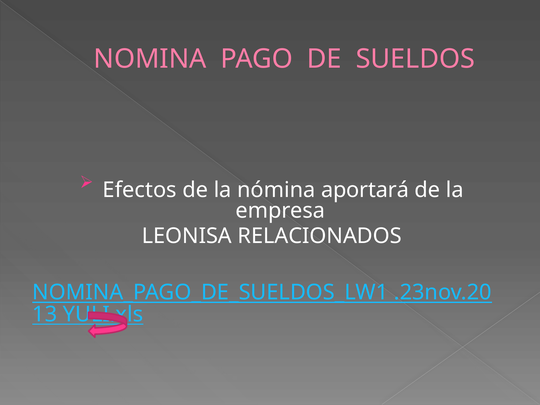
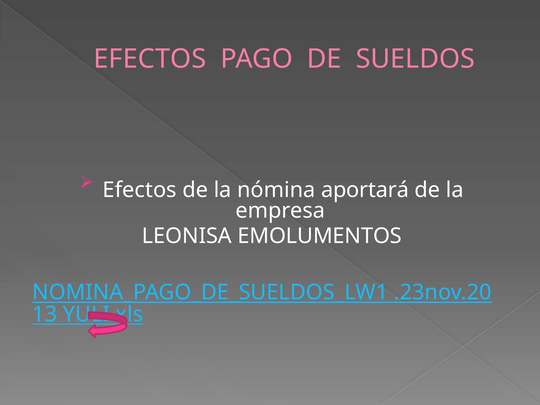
NOMINA: NOMINA -> EFECTOS (150, 59)
RELACIONADOS: RELACIONADOS -> EMOLUMENTOS (320, 236)
